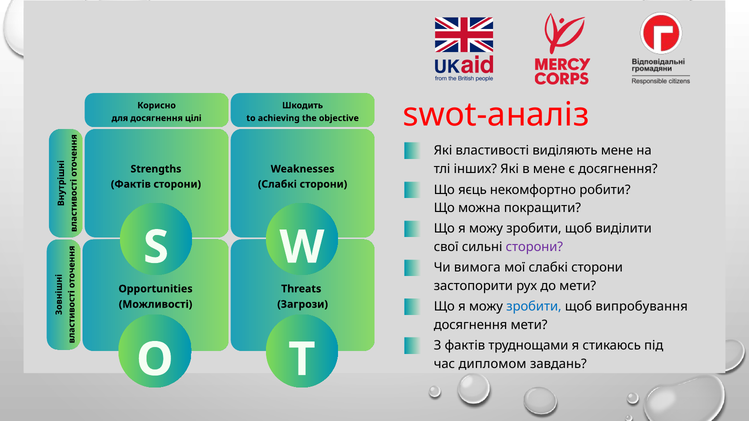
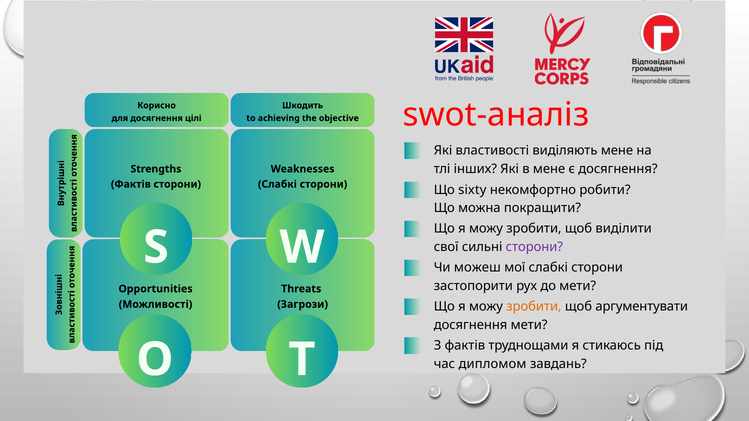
яєць: яєць -> sixty (472, 190)
вимога: вимога -> можеш (477, 268)
зробити colour: blue -> orange (534, 307)
випробування: випробування -> аргументувати (642, 307)
